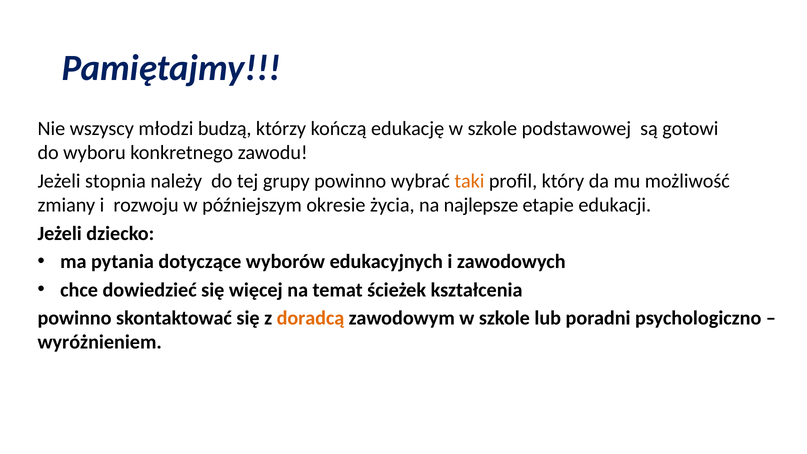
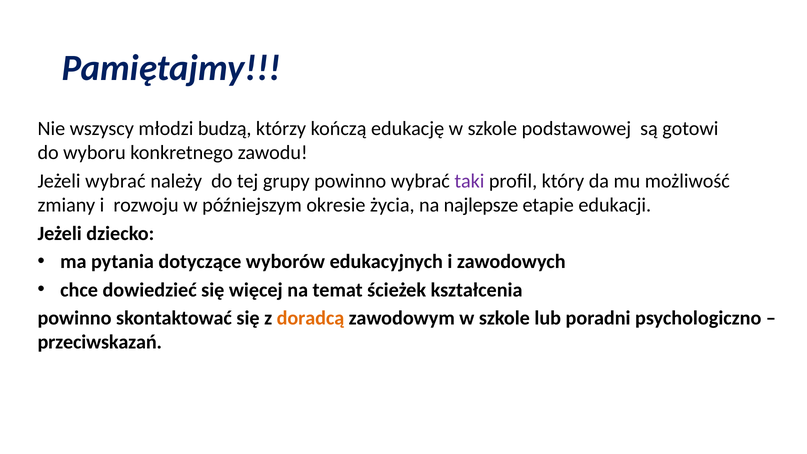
Jeżeli stopnia: stopnia -> wybrać (115, 181)
taki colour: orange -> purple (469, 181)
wyróżnieniem: wyróżnieniem -> przeciwskazań (100, 342)
